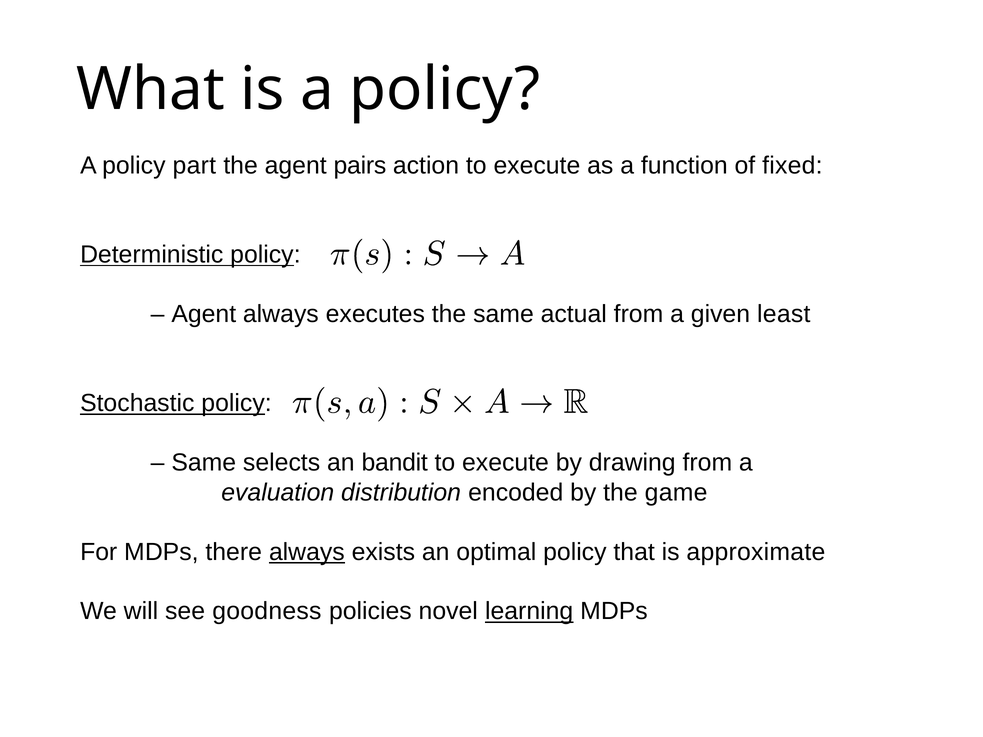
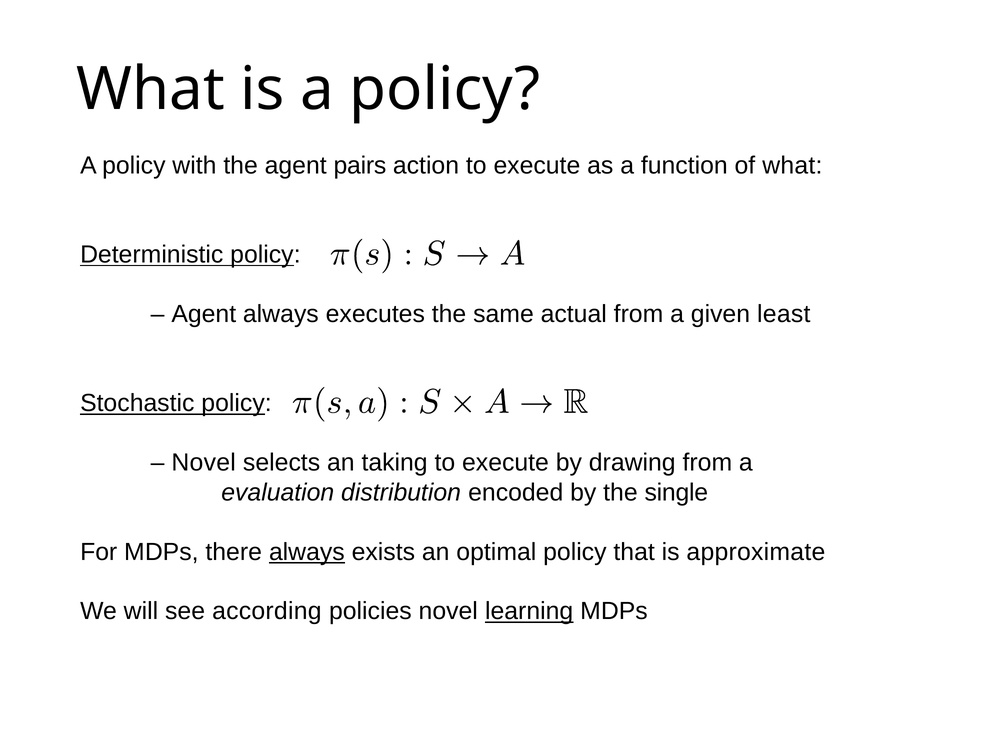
part: part -> with (194, 165)
of fixed: fixed -> what (792, 165)
Same: Same -> Novel (204, 463)
bandit: bandit -> taking (395, 463)
game: game -> single (676, 493)
goodness: goodness -> according (267, 611)
